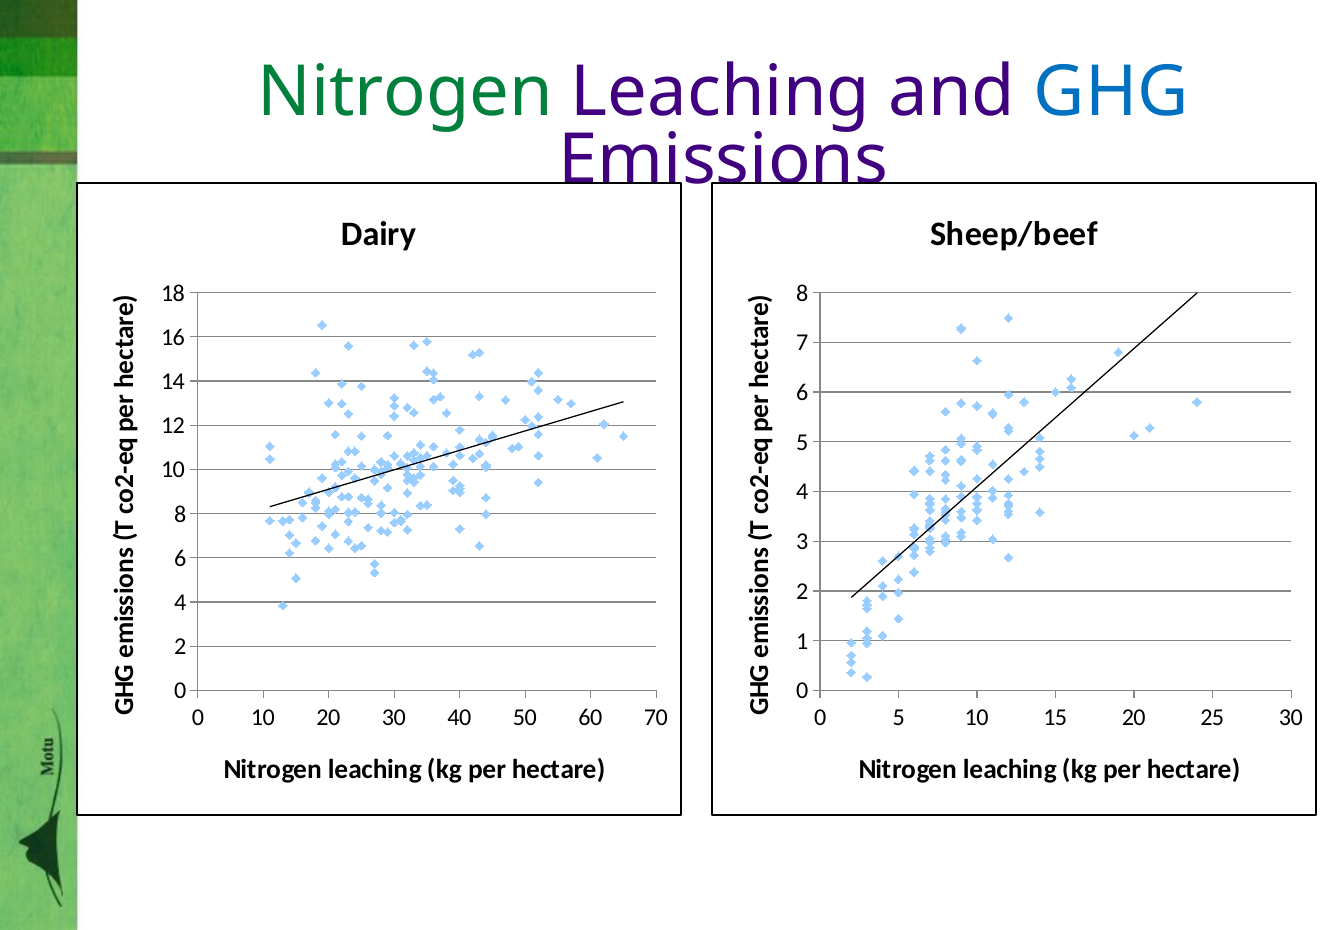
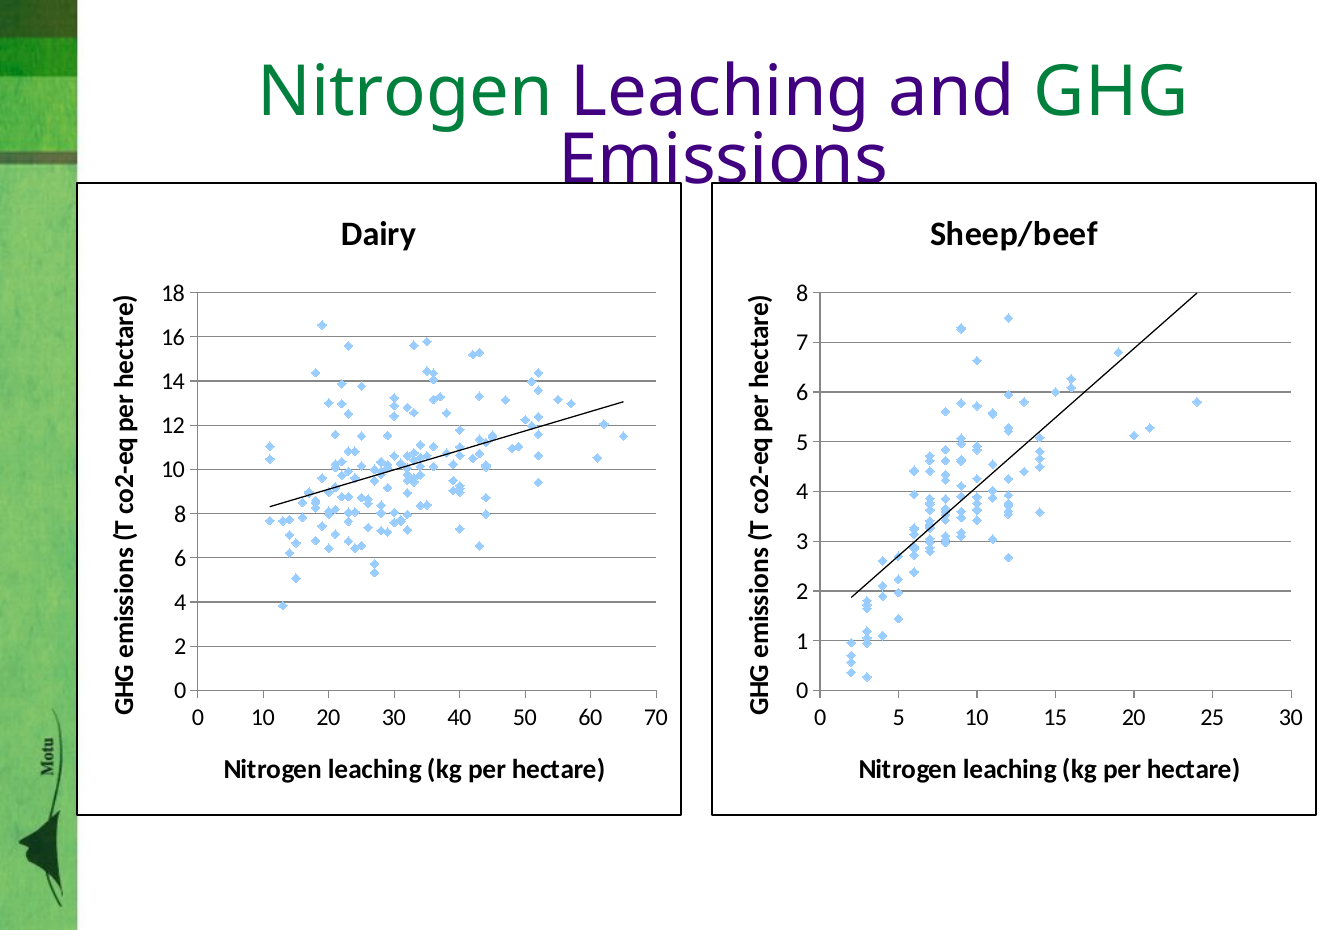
GHG colour: blue -> green (1111, 92)
